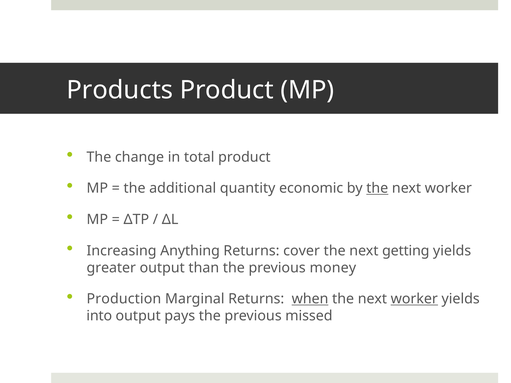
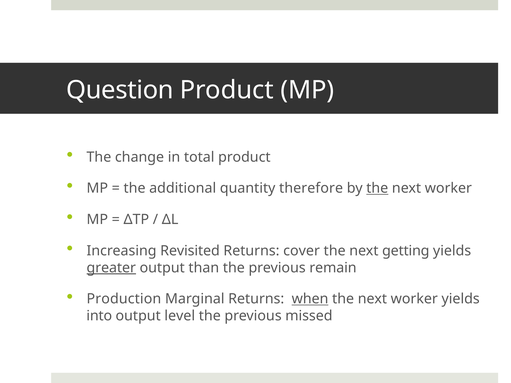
Products: Products -> Question (120, 90)
economic: economic -> therefore (311, 188)
Anything: Anything -> Revisited (190, 251)
greater underline: none -> present (111, 268)
money: money -> remain (333, 268)
worker underline: present -> none (414, 299)
pays: pays -> level (180, 316)
